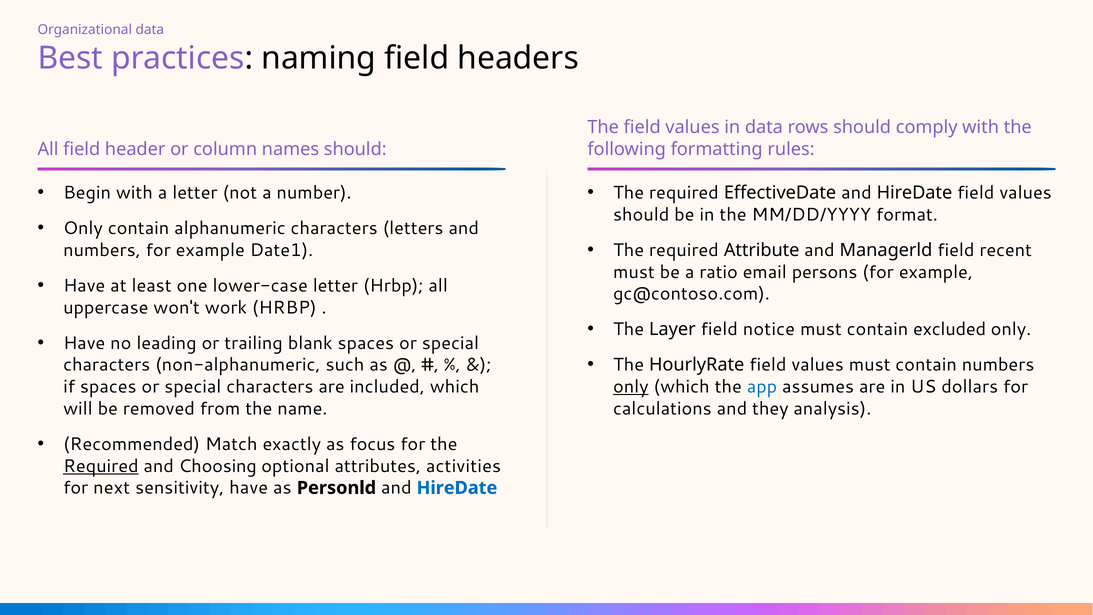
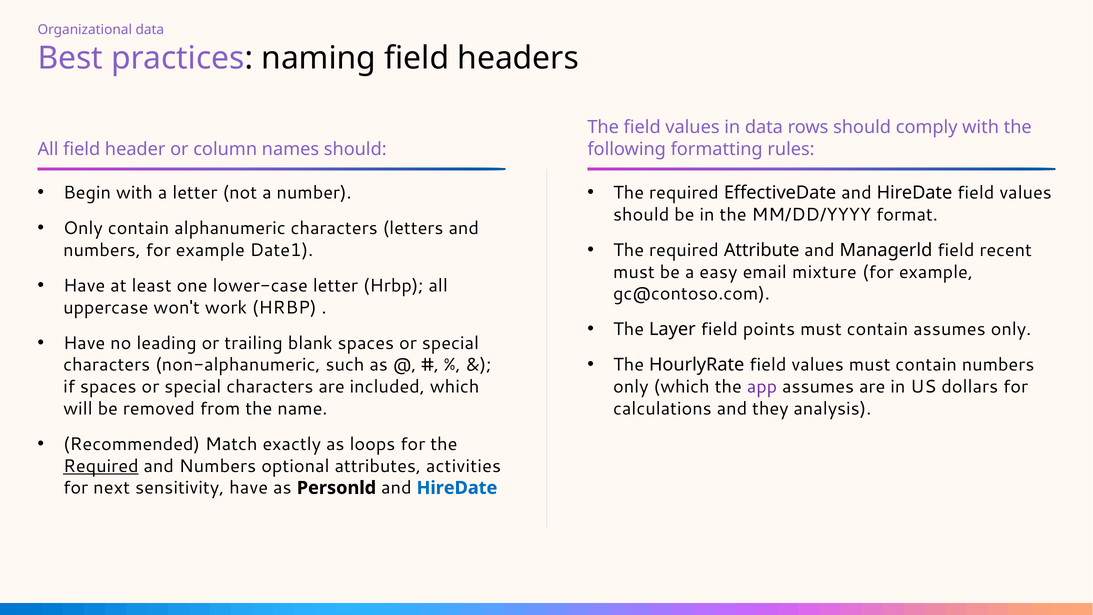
ratio: ratio -> easy (718, 272)
persons: persons -> mixture (824, 272)
notice: notice -> points (769, 329)
contain excluded: excluded -> assumes (949, 329)
only underline: present -> none (631, 387)
app colour: blue -> purple (762, 387)
focus: focus -> loops (372, 444)
Choosing: Choosing -> Numbers (218, 466)
